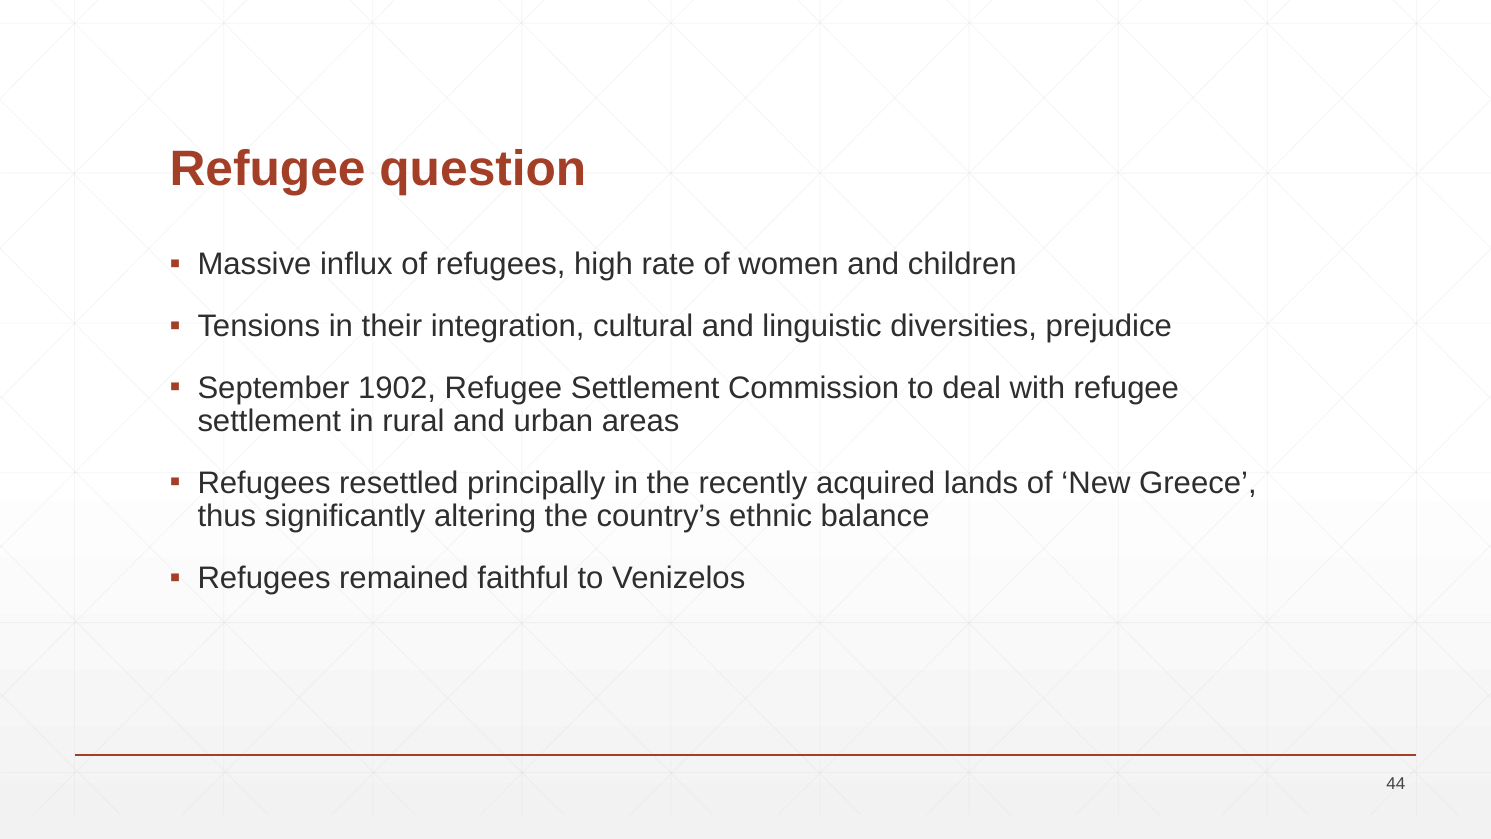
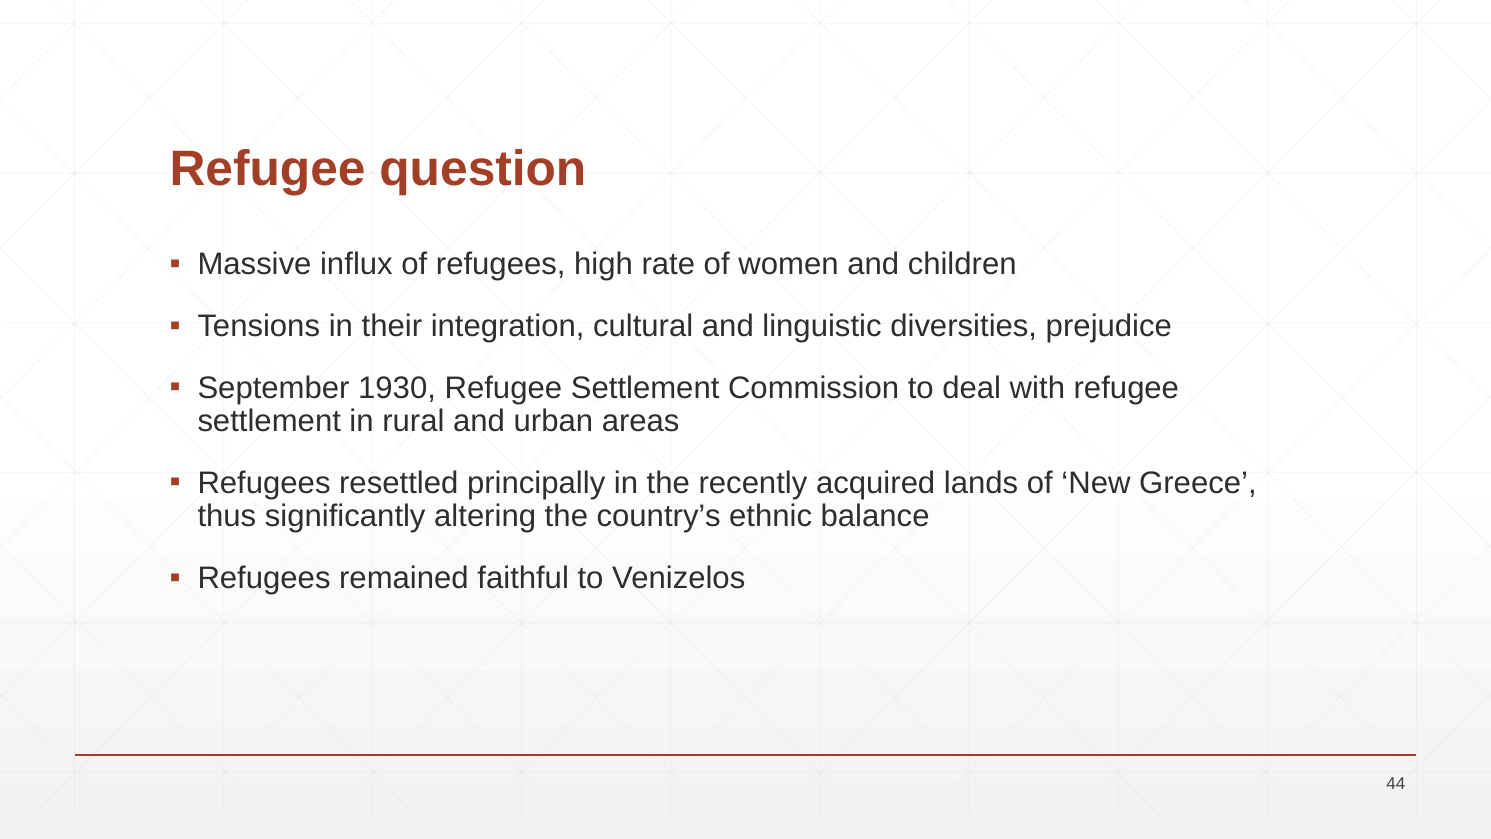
1902: 1902 -> 1930 (397, 388)
